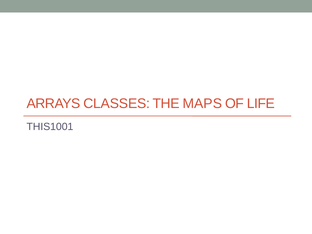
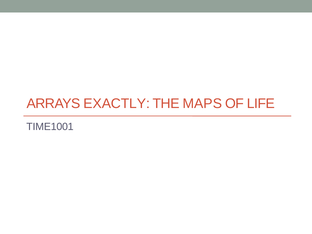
CLASSES: CLASSES -> EXACTLY (117, 104)
THIS1001: THIS1001 -> TIME1001 (50, 127)
